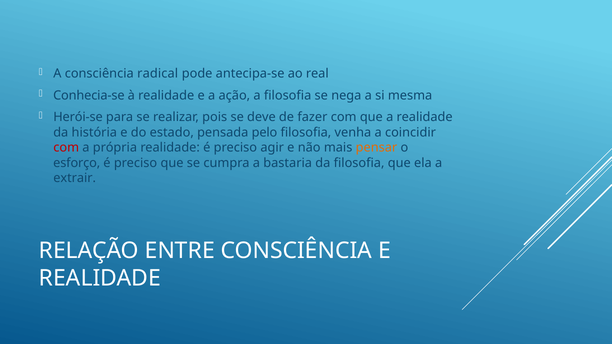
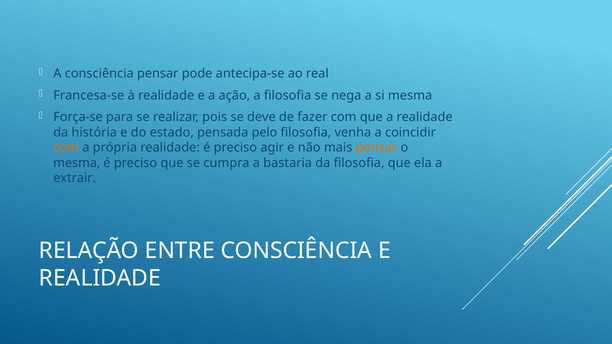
consciência radical: radical -> pensar (158, 74)
Conhecia-se: Conhecia-se -> Francesa-se (89, 95)
Herói-se: Herói-se -> Força-se (78, 117)
com colour: red -> orange (66, 148)
esforço: esforço -> mesma (77, 163)
